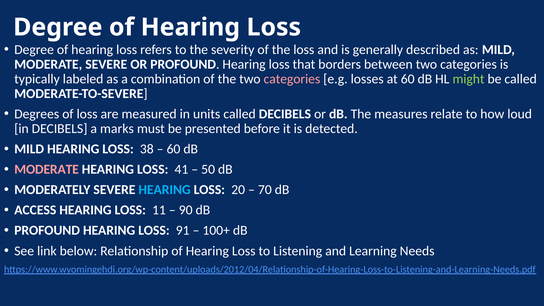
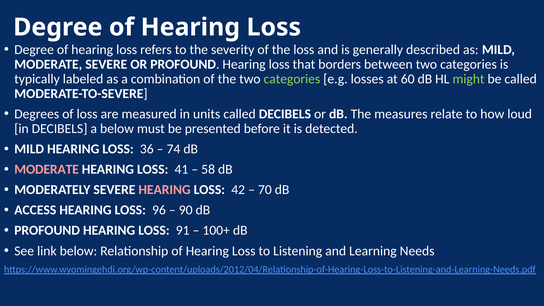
categories colour: pink -> light green (292, 79)
a marks: marks -> below (117, 129)
38: 38 -> 36 (147, 149)
60: 60 -> 74 (173, 149)
50: 50 -> 58 (208, 169)
HEARING colour: light blue -> pink (165, 190)
20: 20 -> 42 (238, 190)
11: 11 -> 96 (159, 210)
